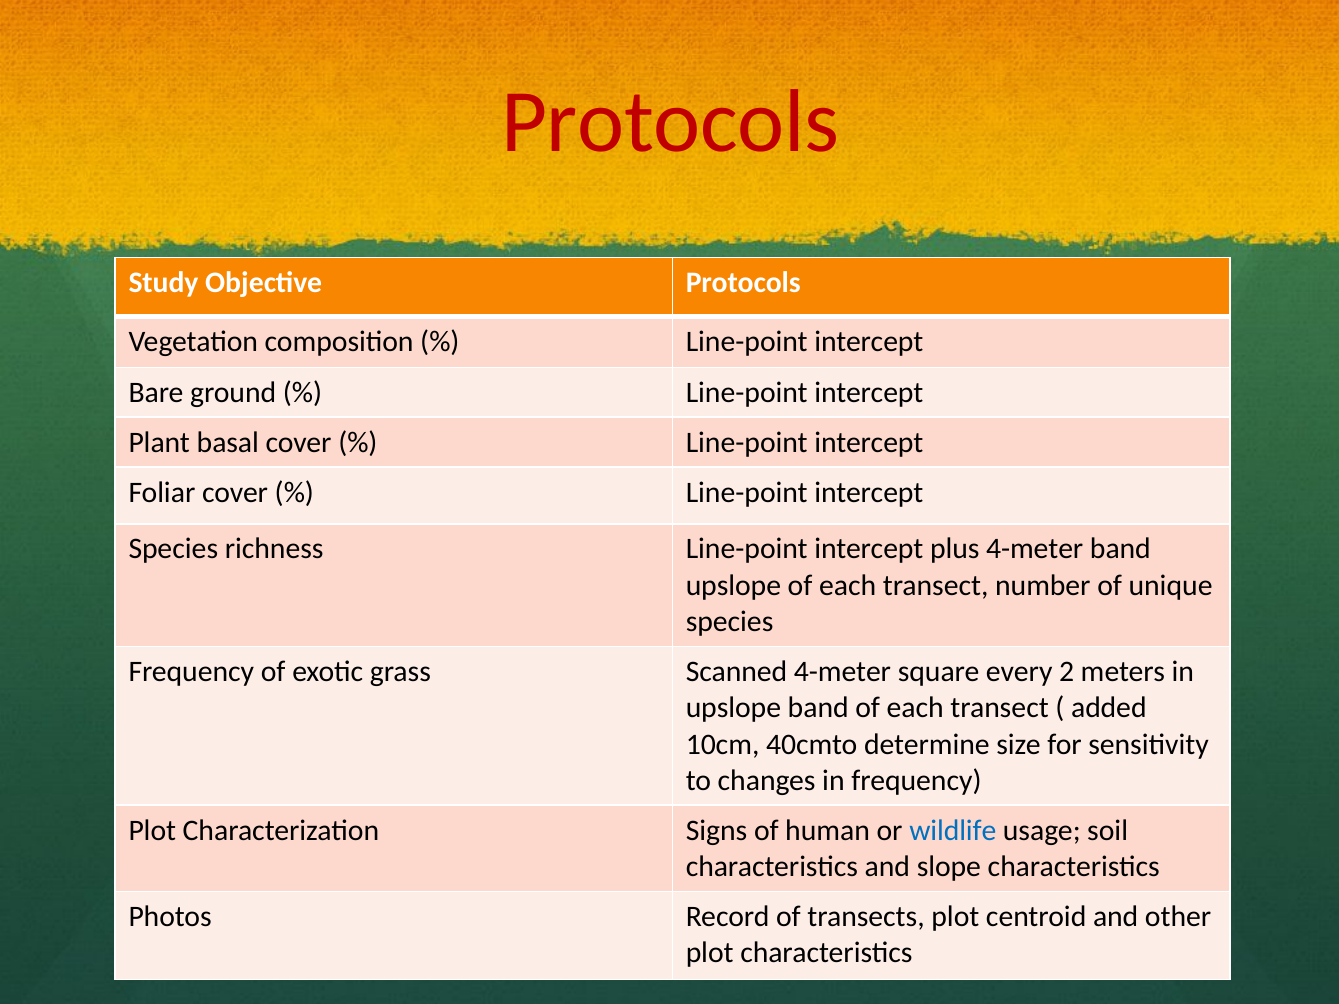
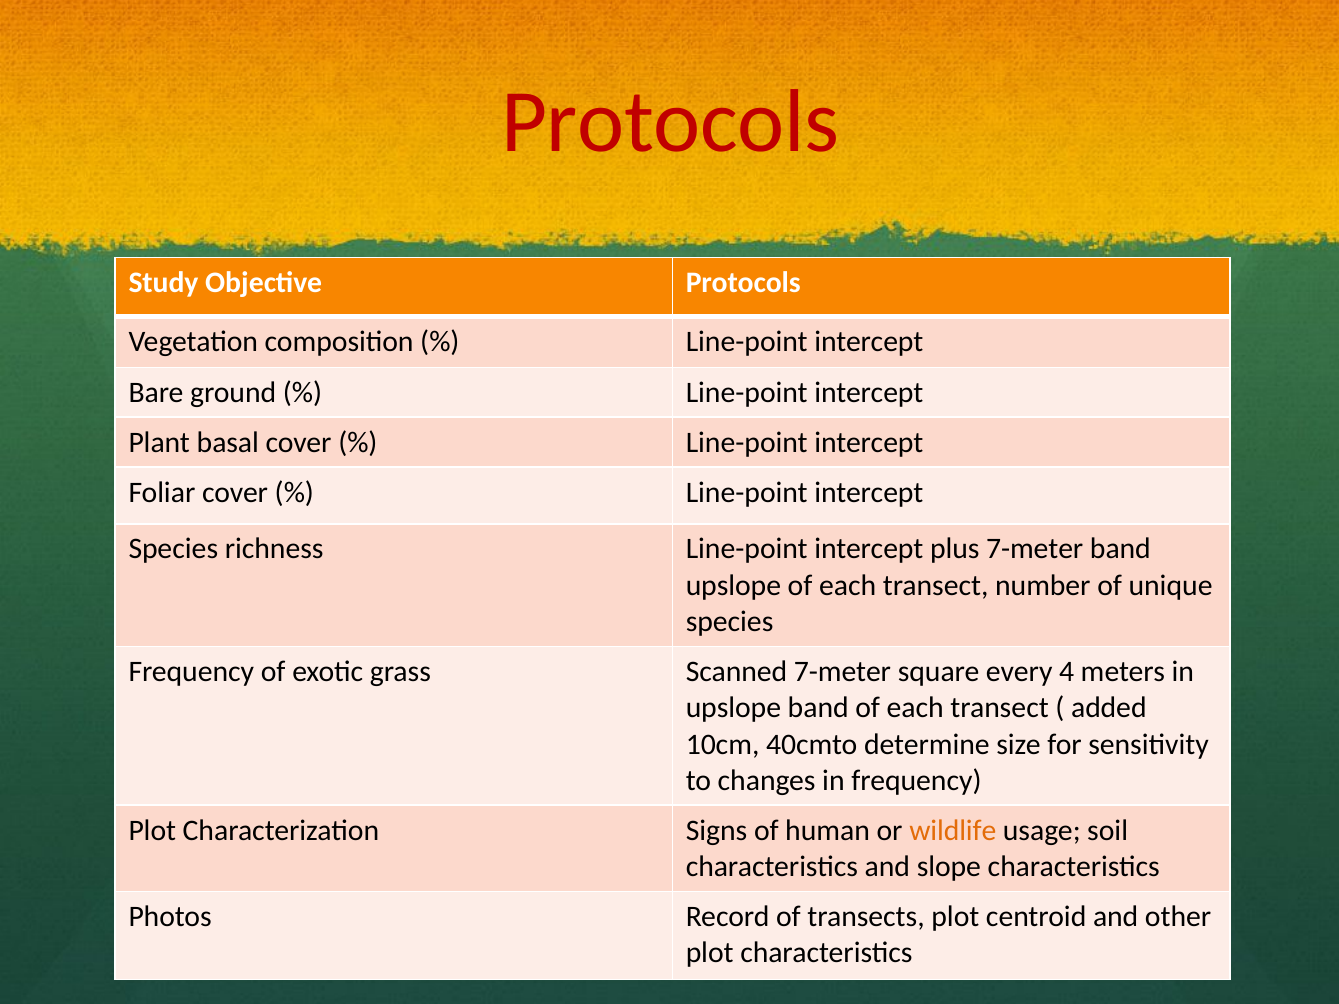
plus 4-meter: 4-meter -> 7-meter (1035, 549)
Scanned 4-meter: 4-meter -> 7-meter (843, 672)
2: 2 -> 4 (1067, 672)
wildlife colour: blue -> orange (953, 831)
